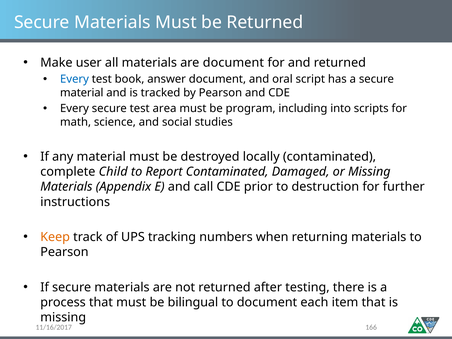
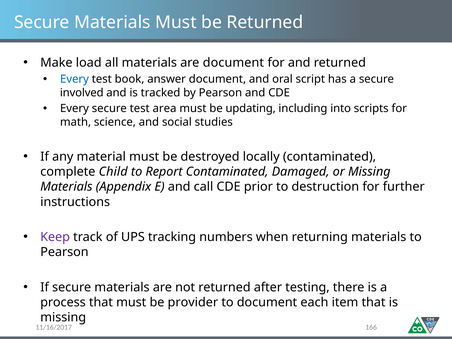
user: user -> load (89, 63)
material: material -> involved (82, 93)
program: program -> updating (251, 109)
Keep colour: orange -> purple (55, 237)
bilingual: bilingual -> provider (193, 302)
